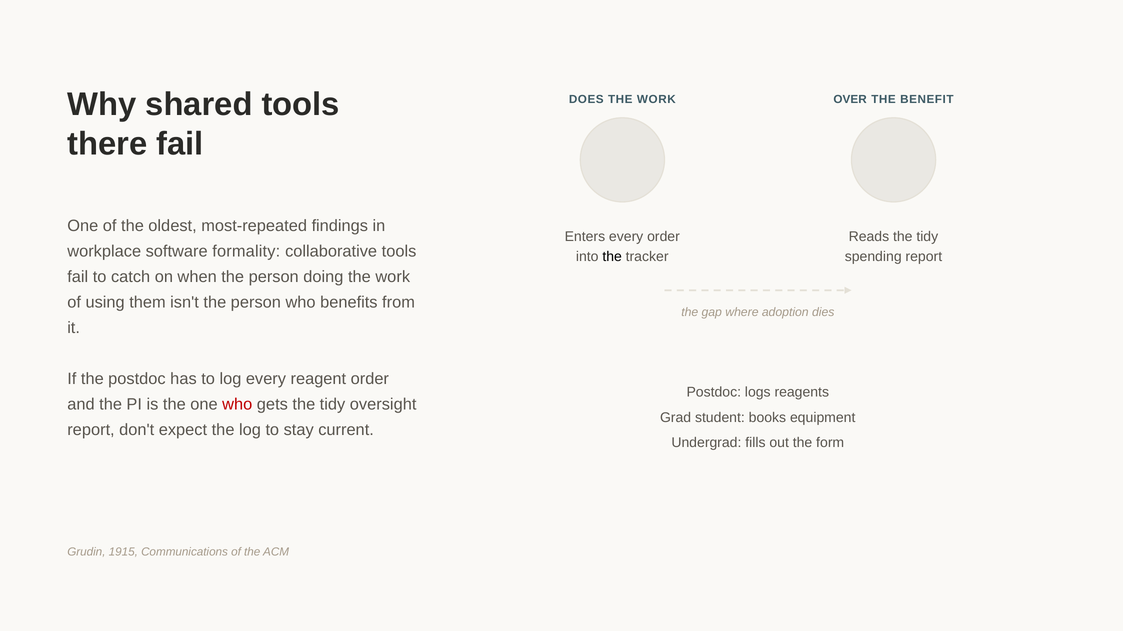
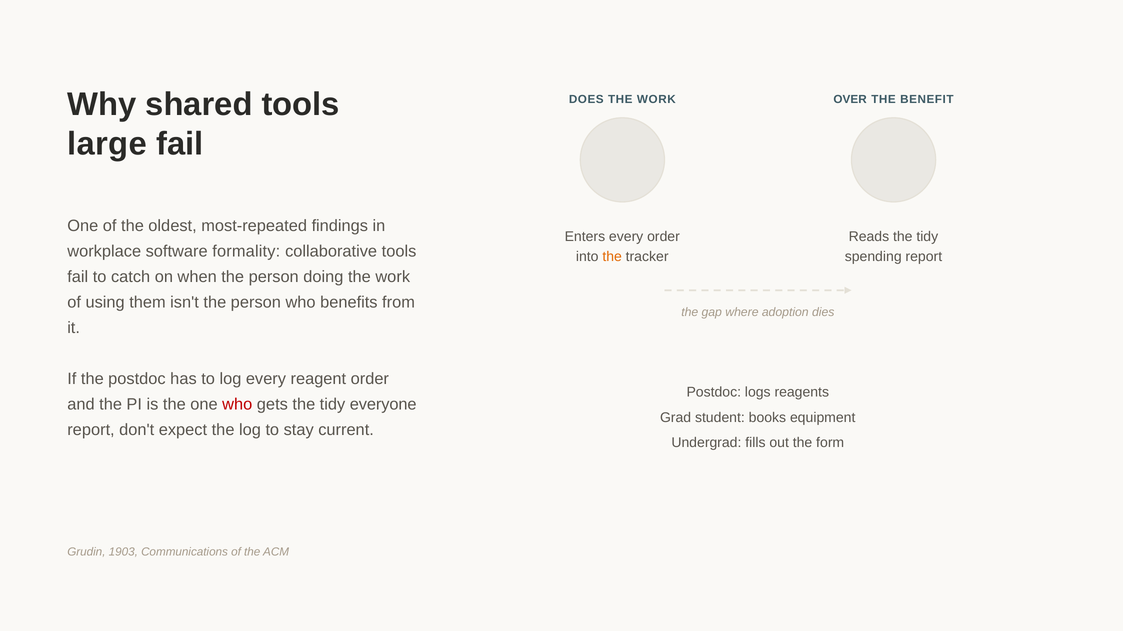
there: there -> large (107, 144)
the colour: black -> orange (612, 257)
oversight: oversight -> everyone (383, 405)
1915: 1915 -> 1903 (123, 552)
